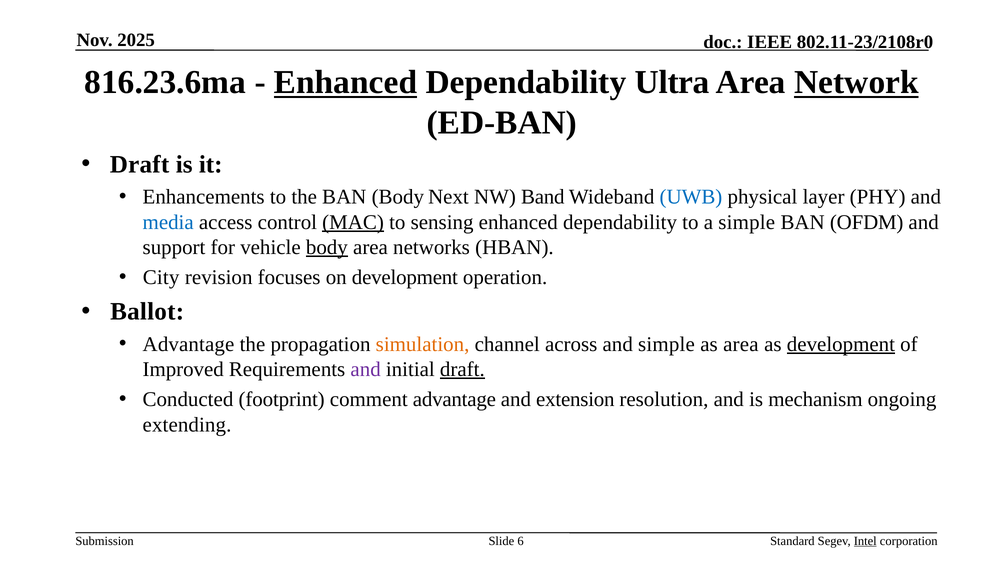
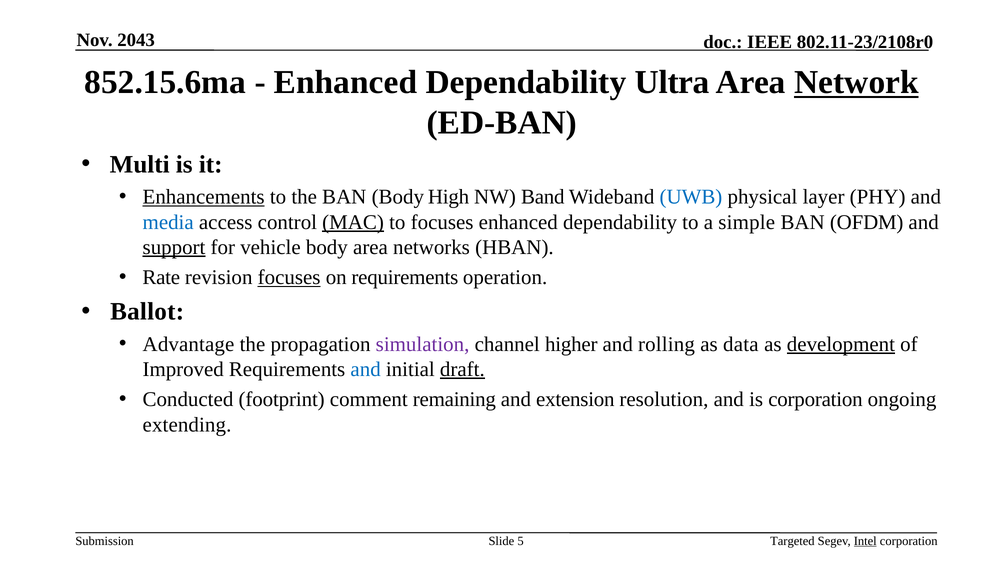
2025: 2025 -> 2043 (136, 40)
816.23.6ma: 816.23.6ma -> 852.15.6ma (165, 83)
Enhanced underline: present -> none (346, 83)
Draft: Draft -> Multi (140, 165)
Enhancements underline: none -> present (204, 197)
Next: Next -> High (449, 197)
to sensing: sensing -> focuses (442, 222)
support underline: none -> present (174, 248)
body underline: present -> none (327, 248)
City: City -> Rate (161, 278)
focuses underline: none -> present (289, 278)
on development: development -> requirements (405, 278)
simulation colour: orange -> purple (423, 345)
across: across -> higher (571, 345)
and simple: simple -> rolling (666, 345)
as area: area -> data (741, 345)
and colour: purple -> blue (366, 370)
comment advantage: advantage -> remaining (454, 400)
is mechanism: mechanism -> corporation (815, 400)
6: 6 -> 5 (521, 542)
Standard: Standard -> Targeted (792, 542)
